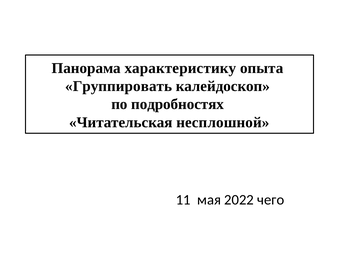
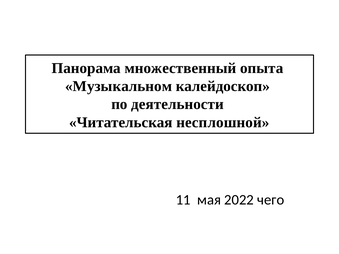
характеристику: характеристику -> множественный (180, 68)
Группировать: Группировать -> Музыкальном (119, 86)
подробностях: подробностях -> деятельности (178, 104)
